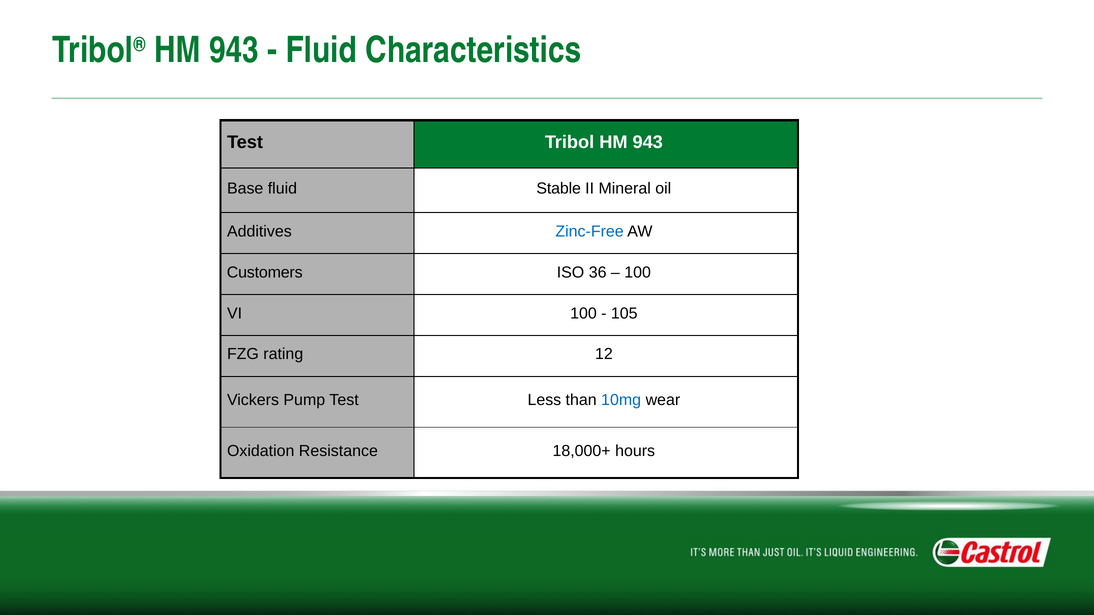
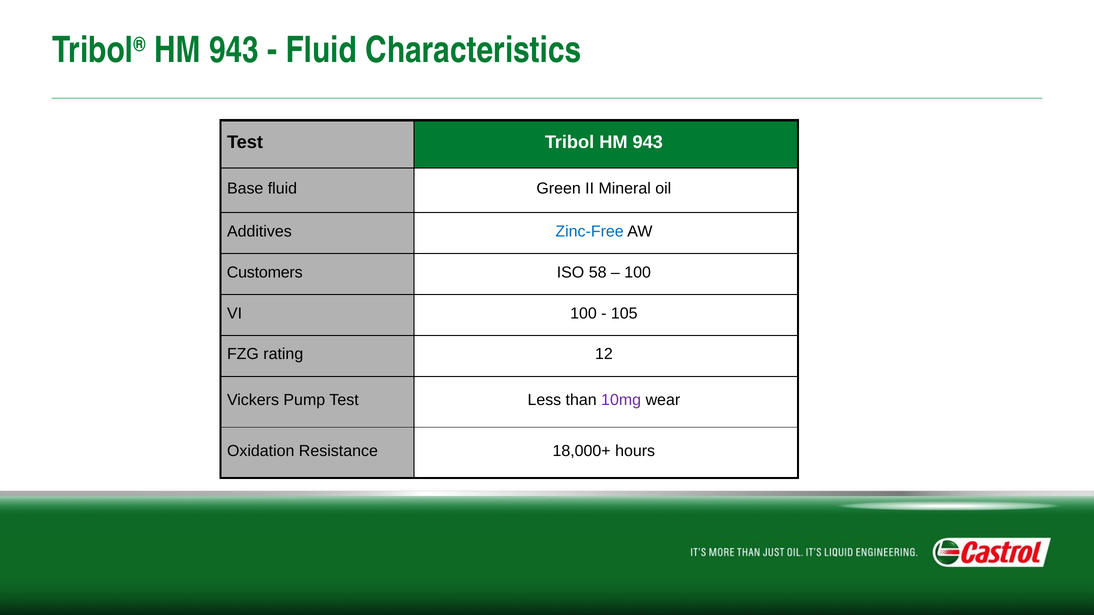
Stable: Stable -> Green (559, 189)
36: 36 -> 58 (598, 273)
10mg colour: blue -> purple (621, 400)
